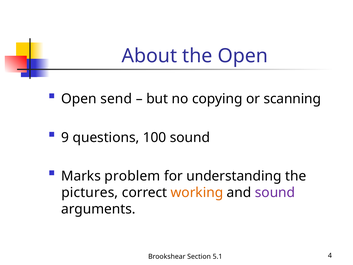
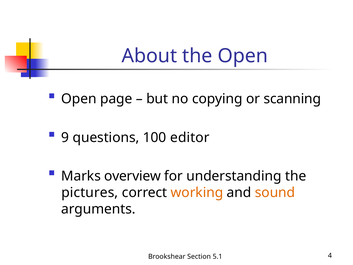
send: send -> page (116, 99)
100 sound: sound -> editor (190, 137)
problem: problem -> overview (133, 176)
sound colour: purple -> orange (275, 192)
